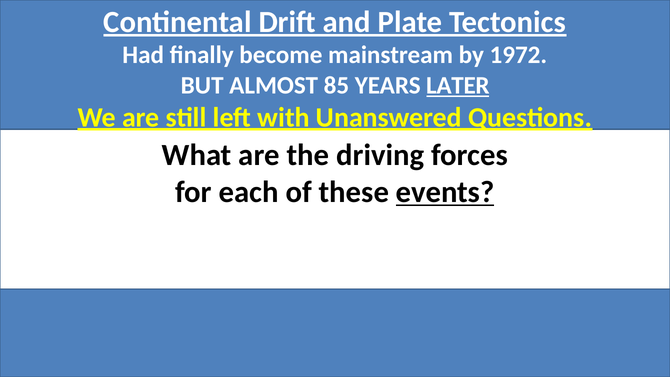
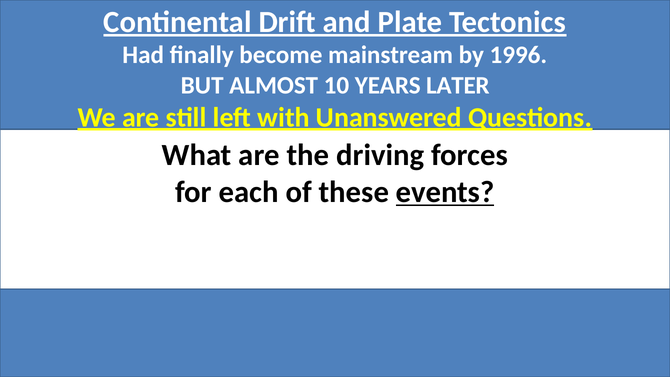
1972: 1972 -> 1996 (518, 55)
85: 85 -> 10 (336, 85)
LATER underline: present -> none (458, 85)
